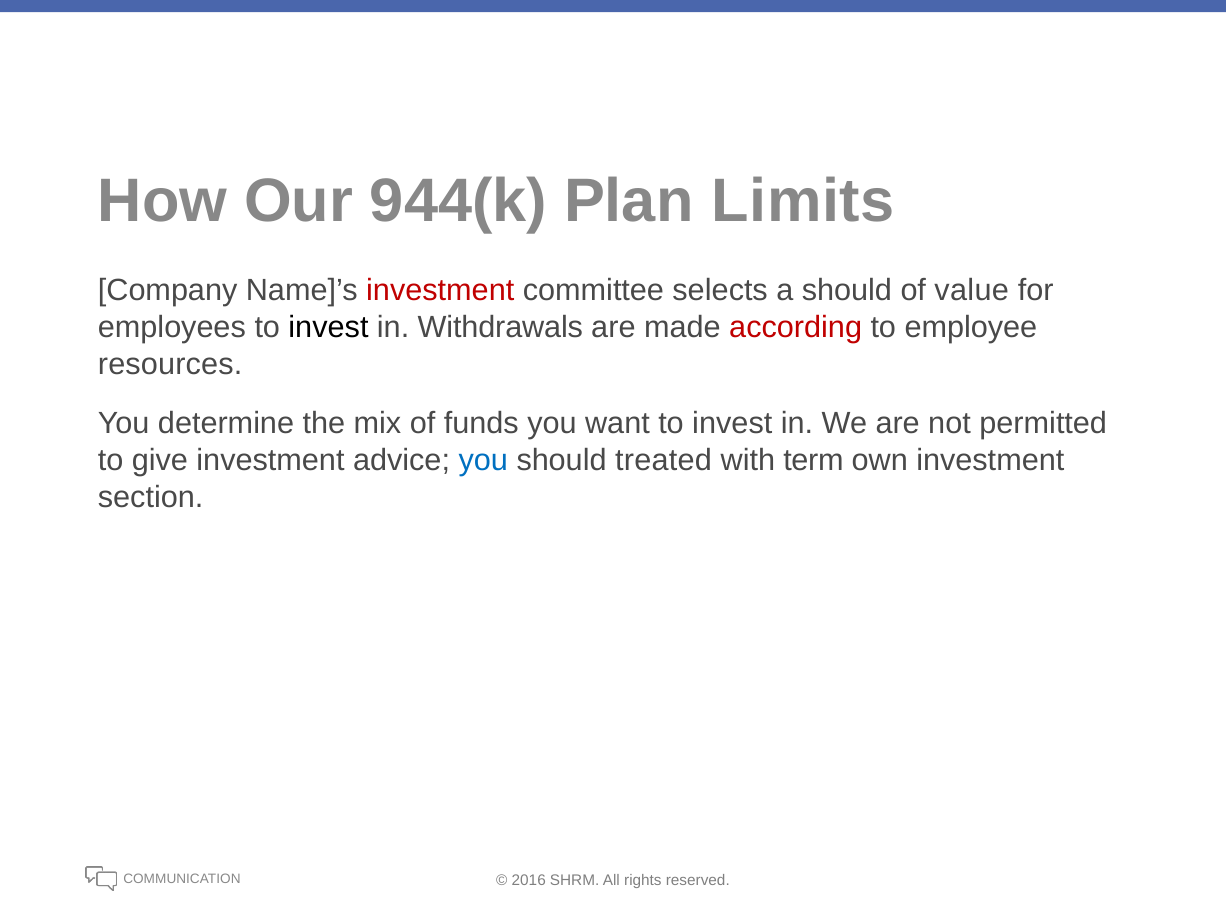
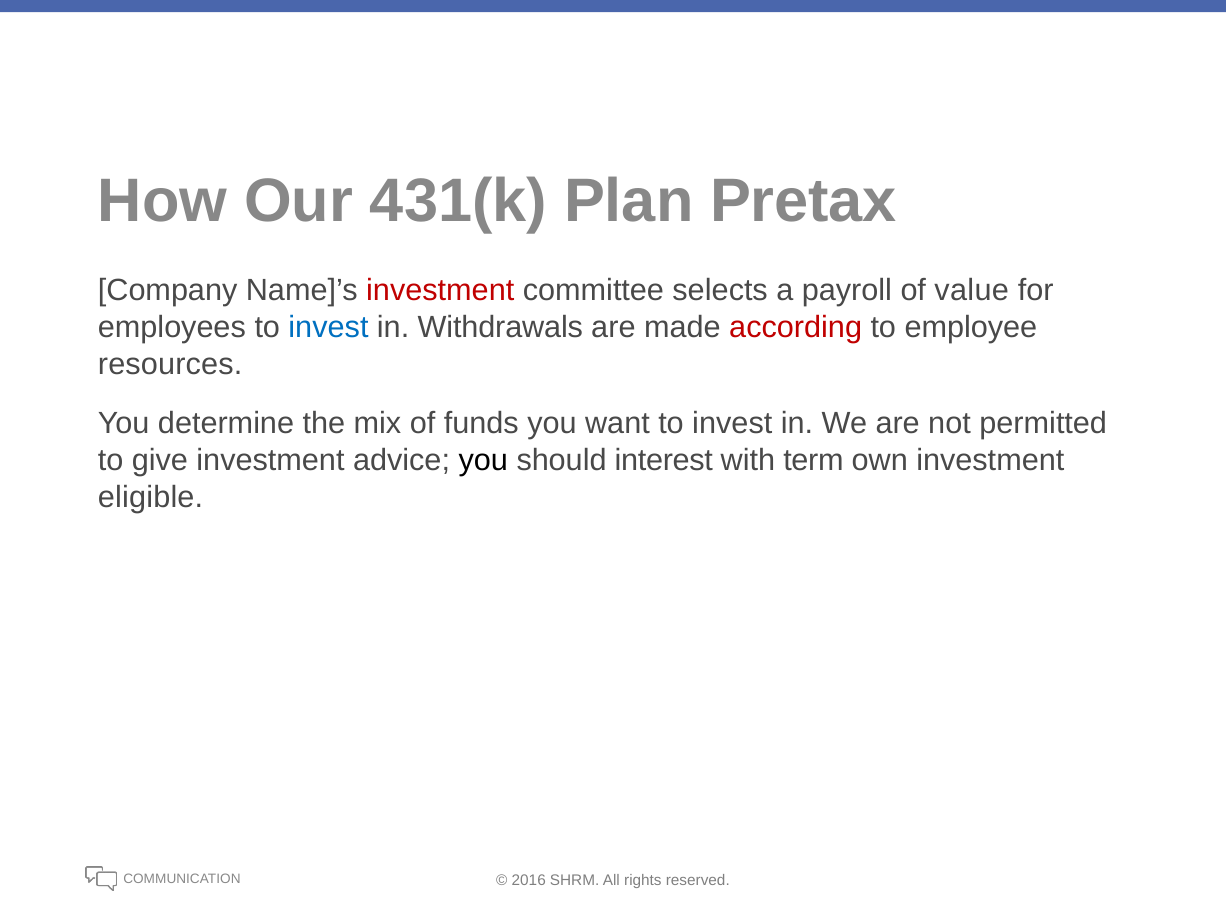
944(k: 944(k -> 431(k (459, 201)
Limits: Limits -> Pretax (804, 201)
a should: should -> payroll (847, 290)
invest colour: black -> blue (328, 327)
you colour: blue -> black (483, 460)
treated: treated -> interest (664, 460)
section: section -> eligible (151, 497)
